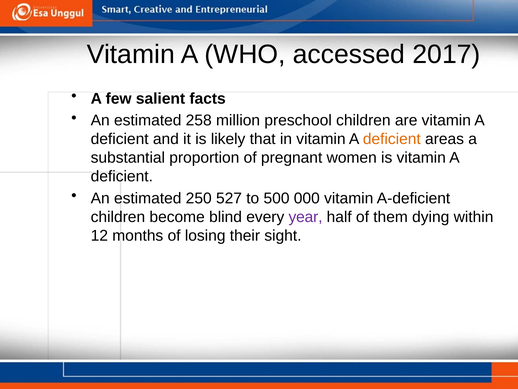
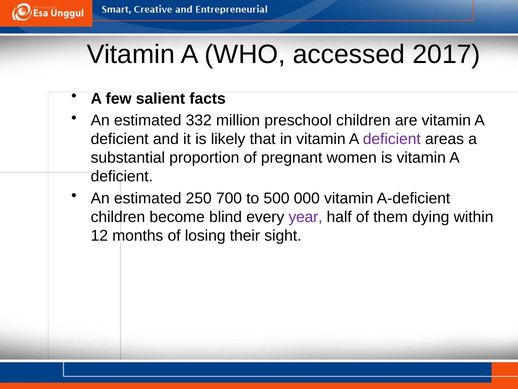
258: 258 -> 332 (199, 120)
deficient colour: orange -> purple (392, 139)
527: 527 -> 700 (229, 198)
